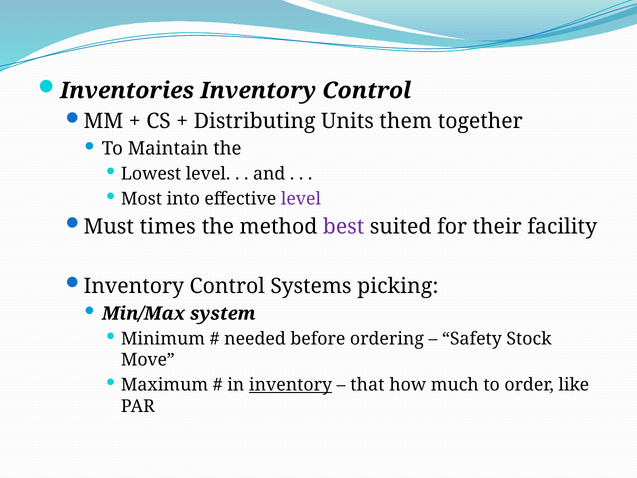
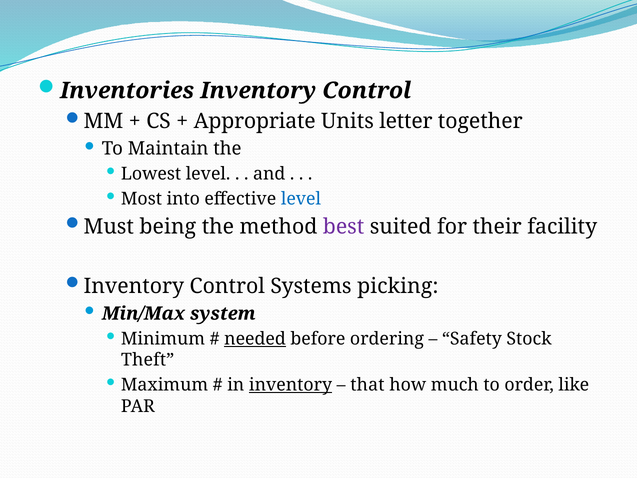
Distributing: Distributing -> Appropriate (255, 121)
them: them -> letter (406, 121)
level colour: purple -> blue (301, 199)
times: times -> being (168, 227)
needed underline: none -> present (255, 339)
Move: Move -> Theft (148, 360)
